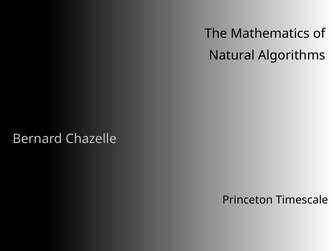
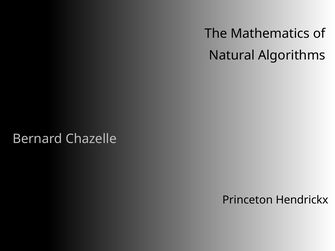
Timescale: Timescale -> Hendrickx (302, 200)
